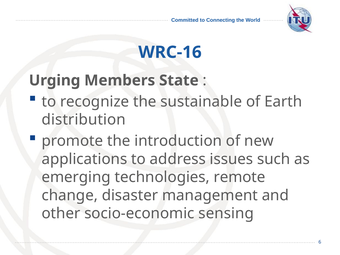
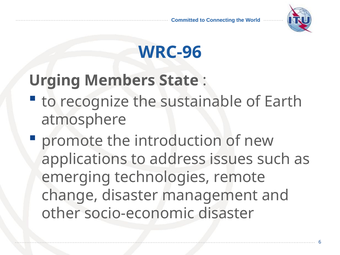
WRC-16: WRC-16 -> WRC-96 (170, 52)
distribution: distribution -> atmosphere (84, 120)
socio-economic sensing: sensing -> disaster (226, 213)
